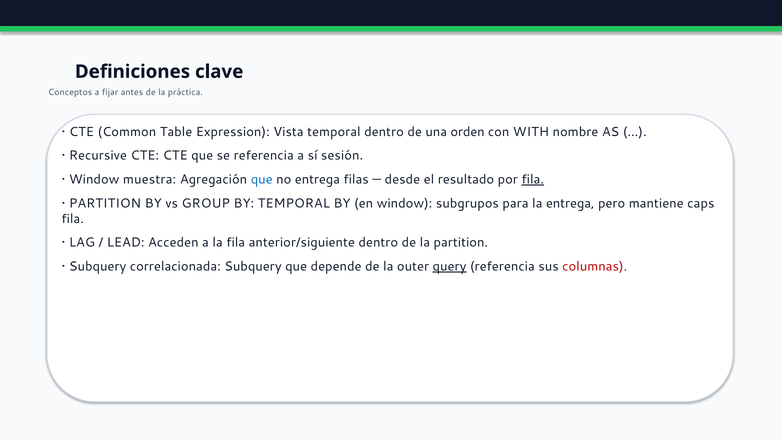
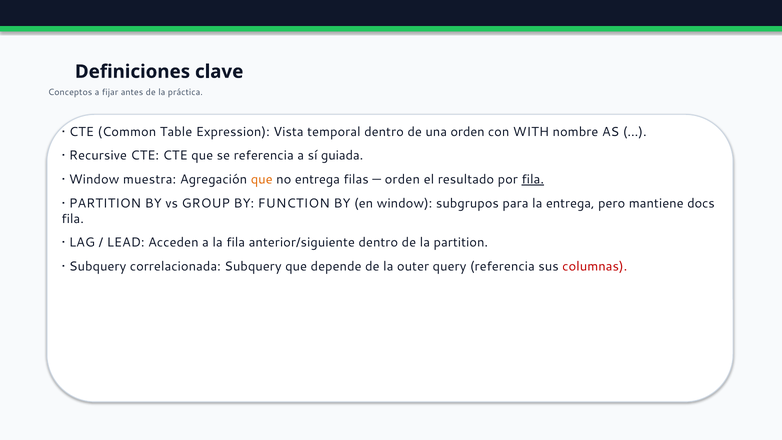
sesión: sesión -> guiada (342, 156)
que colour: blue -> orange (262, 179)
desde: desde -> orden (402, 179)
BY TEMPORAL: TEMPORAL -> FUNCTION (294, 203)
caps: caps -> docs (701, 203)
query underline: present -> none (449, 266)
